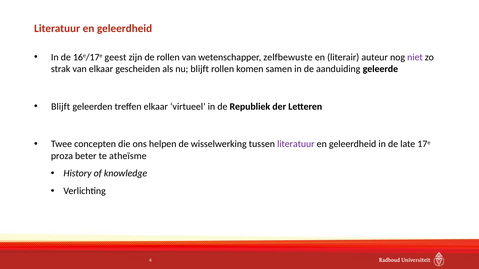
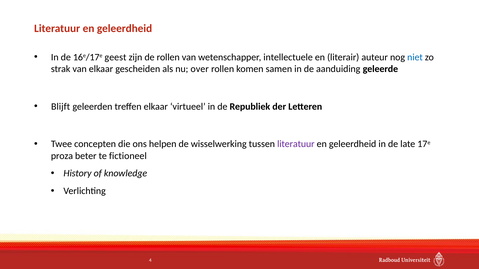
zelfbewuste: zelfbewuste -> intellectuele (288, 57)
niet colour: purple -> blue (415, 57)
nu blijft: blijft -> over (200, 69)
atheïsme: atheïsme -> fictioneel (128, 156)
